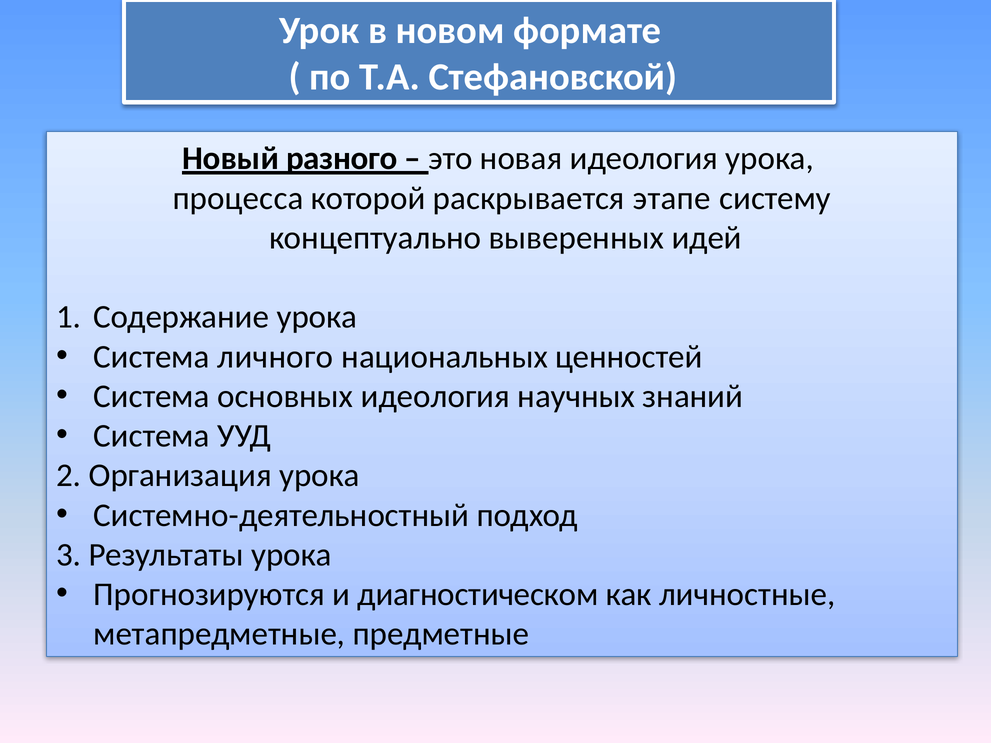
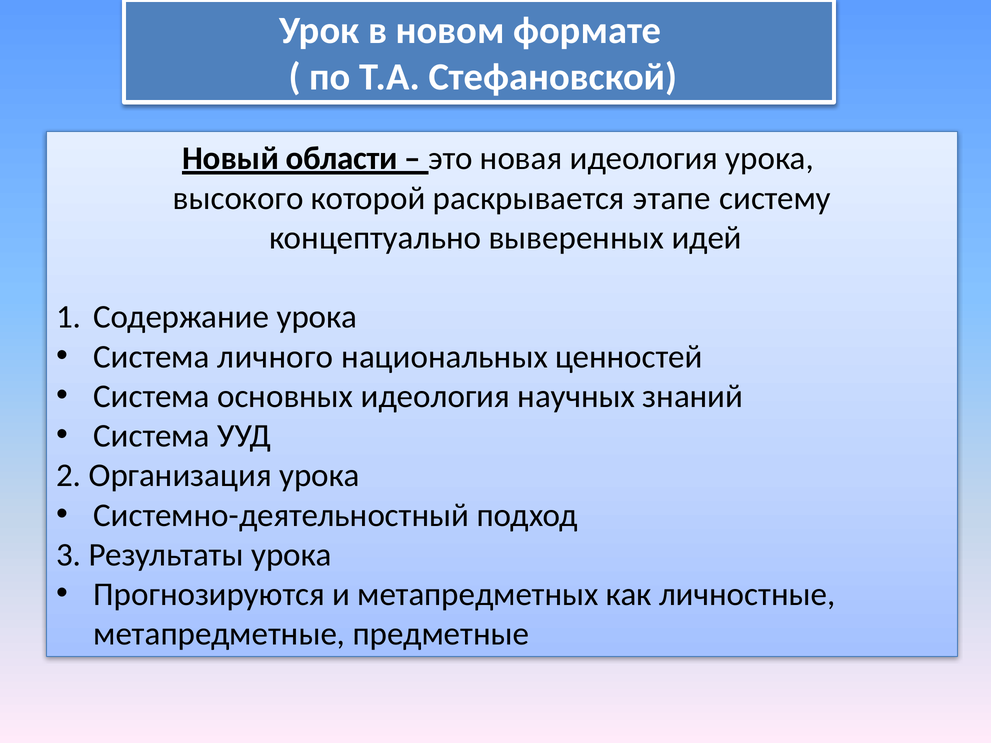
разного: разного -> области (342, 159)
процесса: процесса -> высокого (238, 198)
диагностическом: диагностическом -> метапредметных (478, 595)
